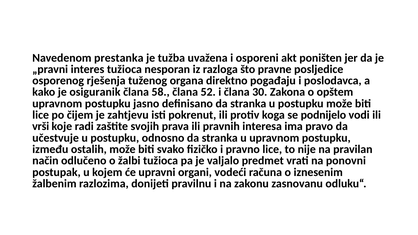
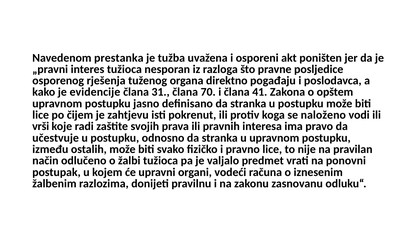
osiguranik: osiguranik -> evidencije (95, 92)
58: 58 -> 31 (161, 92)
52: 52 -> 70 (208, 92)
30: 30 -> 41 (260, 92)
podnijelo: podnijelo -> naloženo (323, 115)
